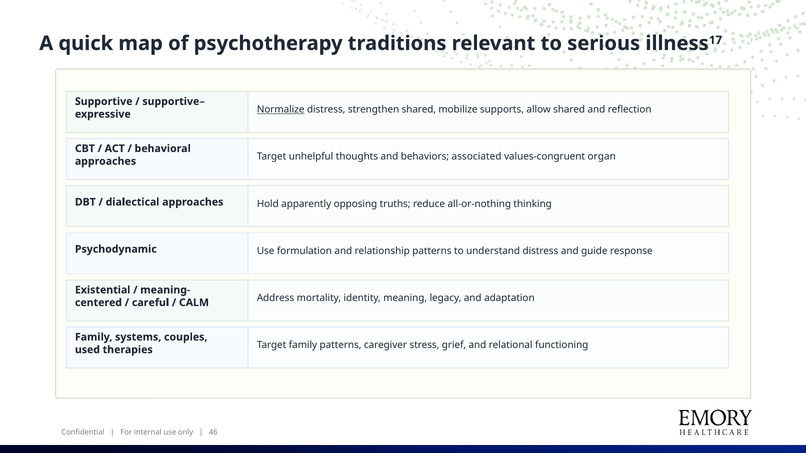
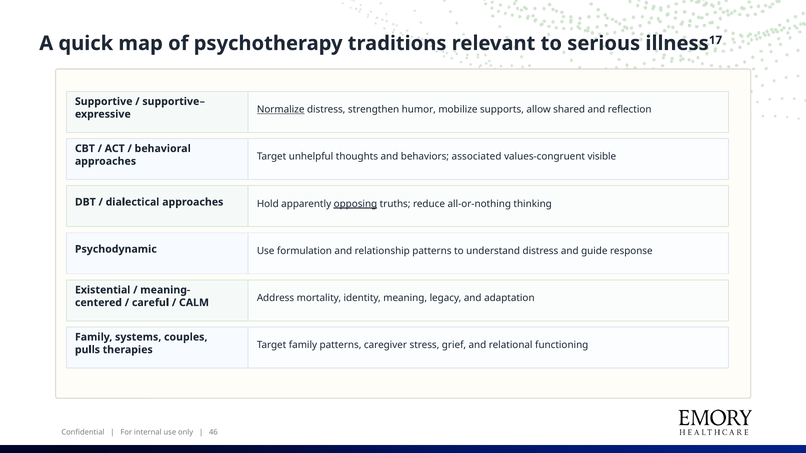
strengthen shared: shared -> humor (419, 110)
organ: organ -> visible (602, 157)
opposing underline: none -> present (355, 204)
used: used -> pulls (87, 350)
